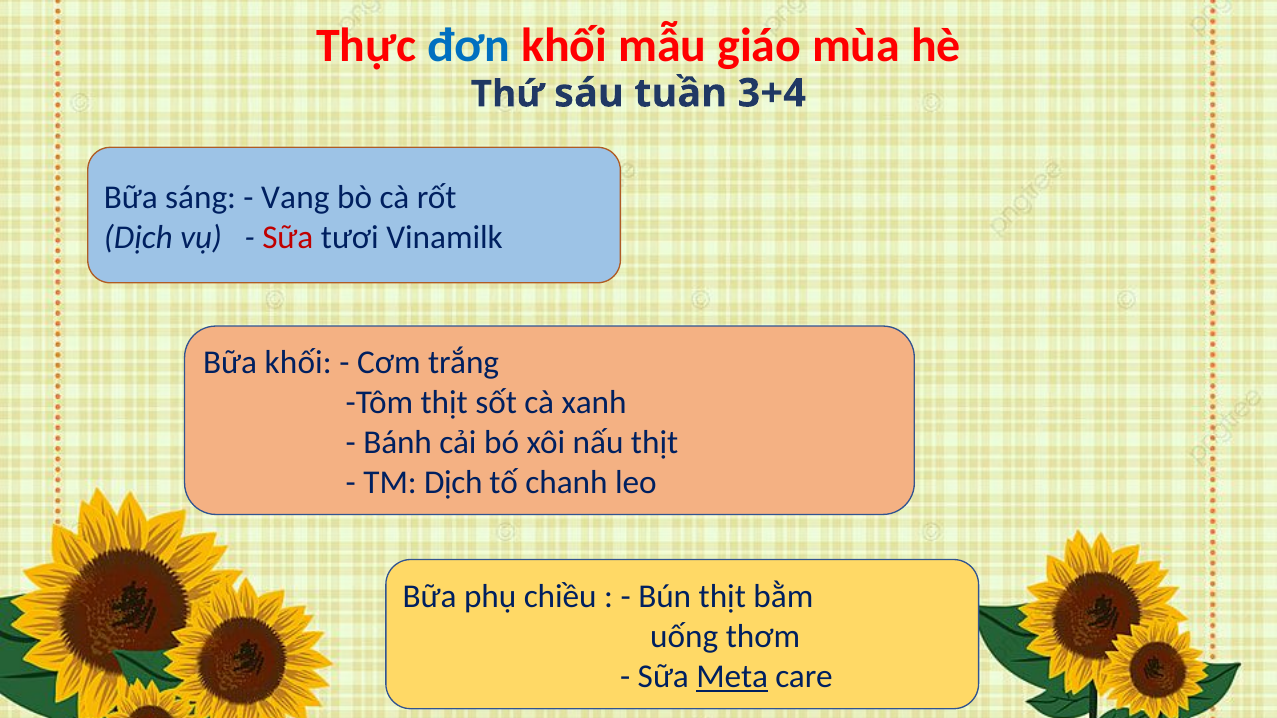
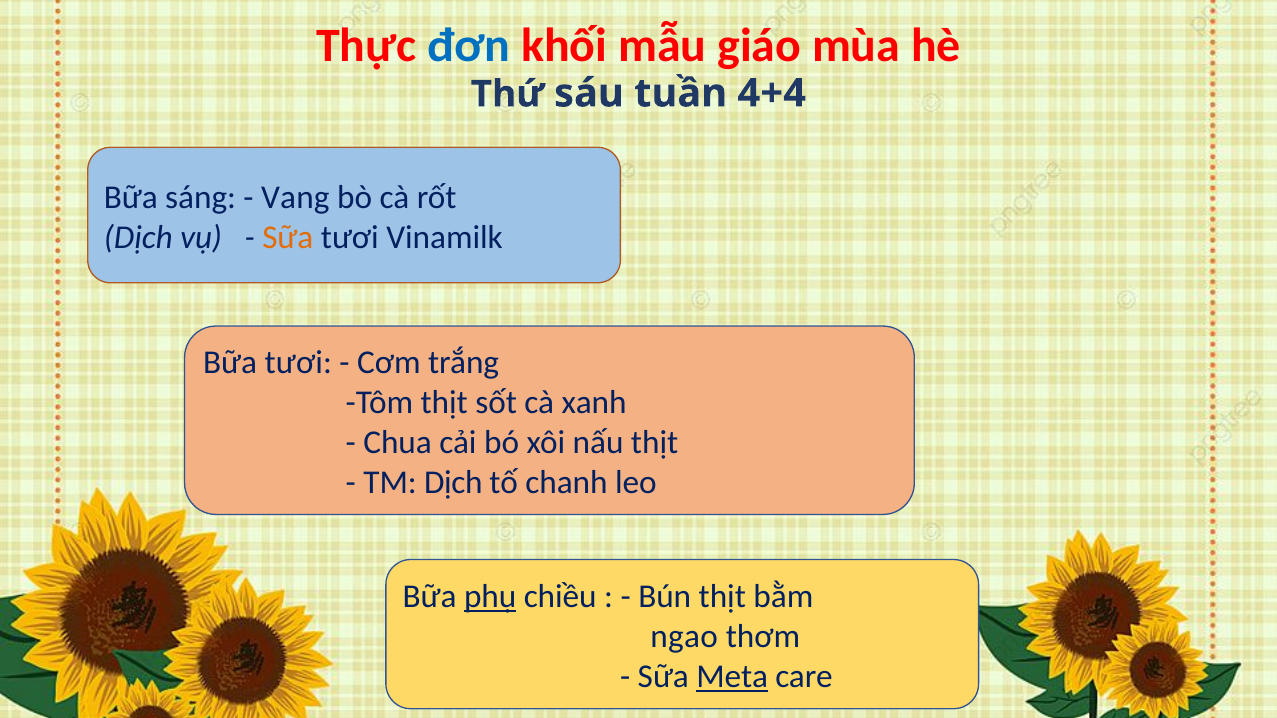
3+4: 3+4 -> 4+4 (772, 93)
Sữa colour: red -> orange (288, 237)
Bữa khối: khối -> tươi (298, 363)
Bánh: Bánh -> Chua (398, 443)
phụ underline: none -> present (490, 597)
uống: uống -> ngao (684, 637)
